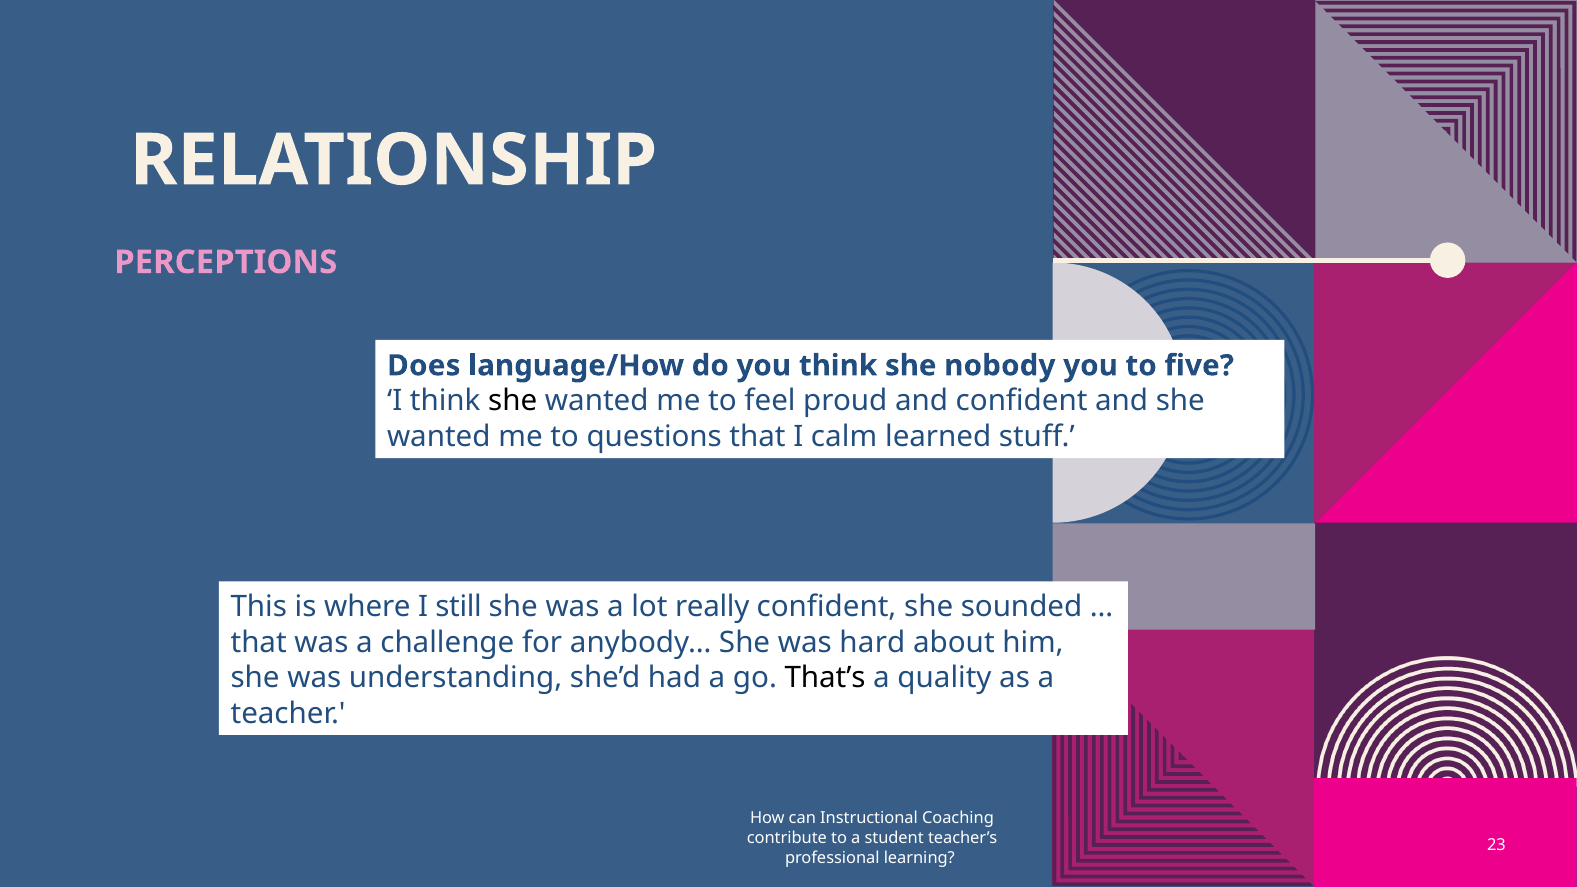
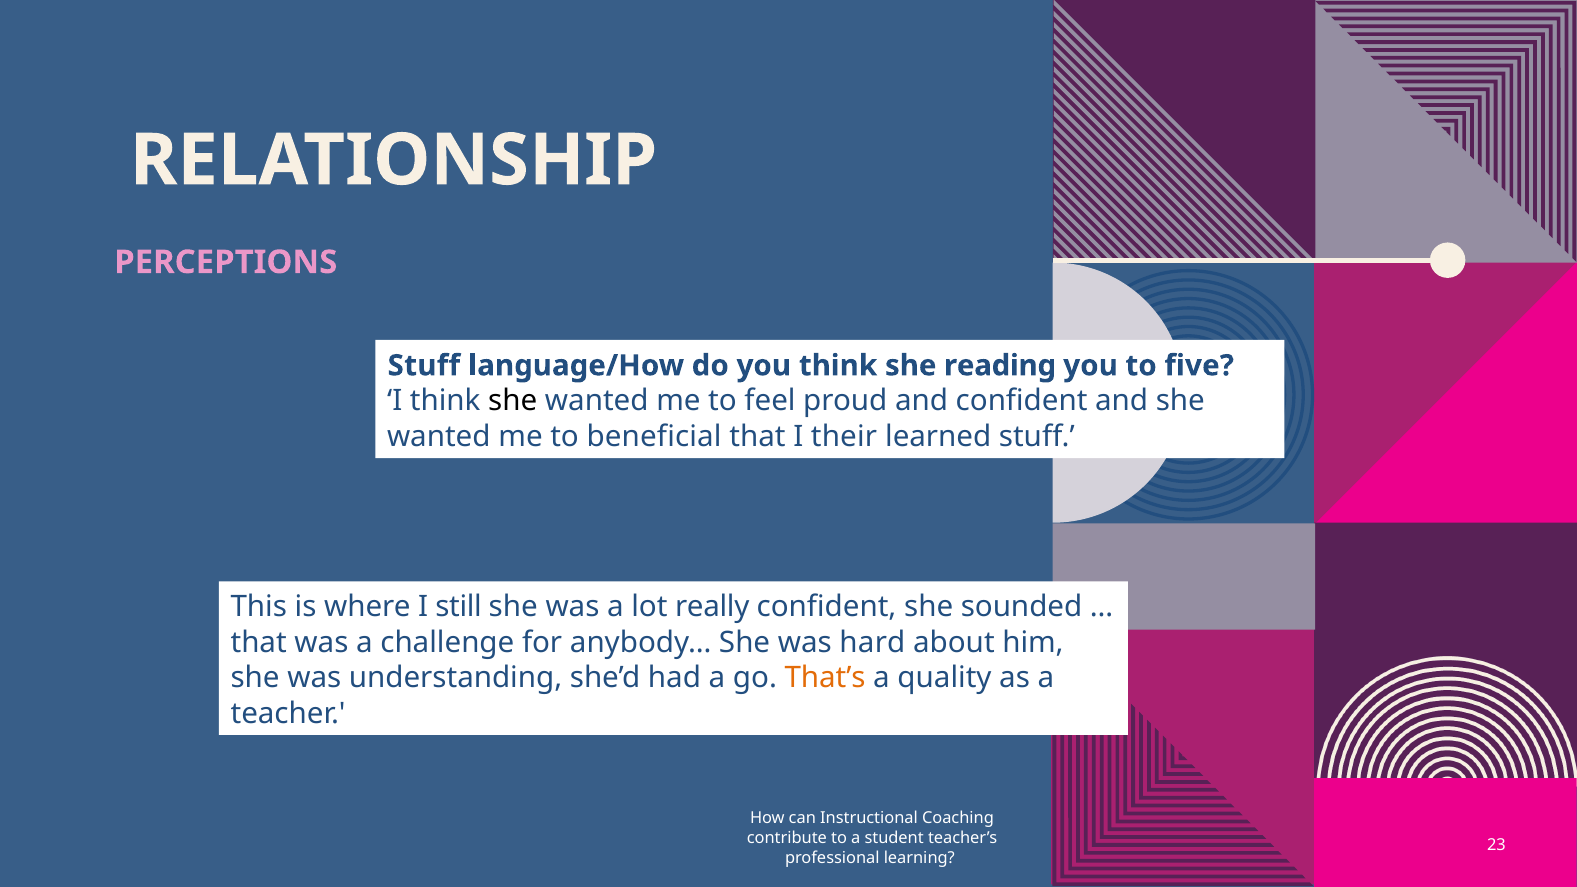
Does: Does -> Stuff (424, 366)
nobody: nobody -> reading (1000, 366)
questions: questions -> beneficial (654, 437)
calm: calm -> their (844, 437)
That’s colour: black -> orange (825, 678)
